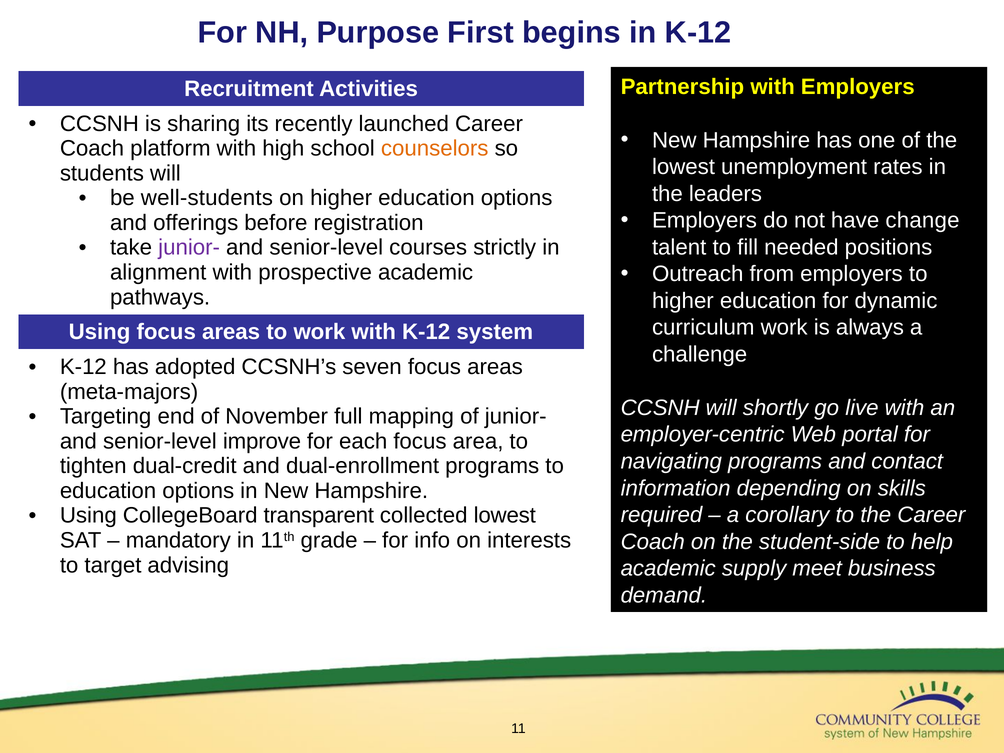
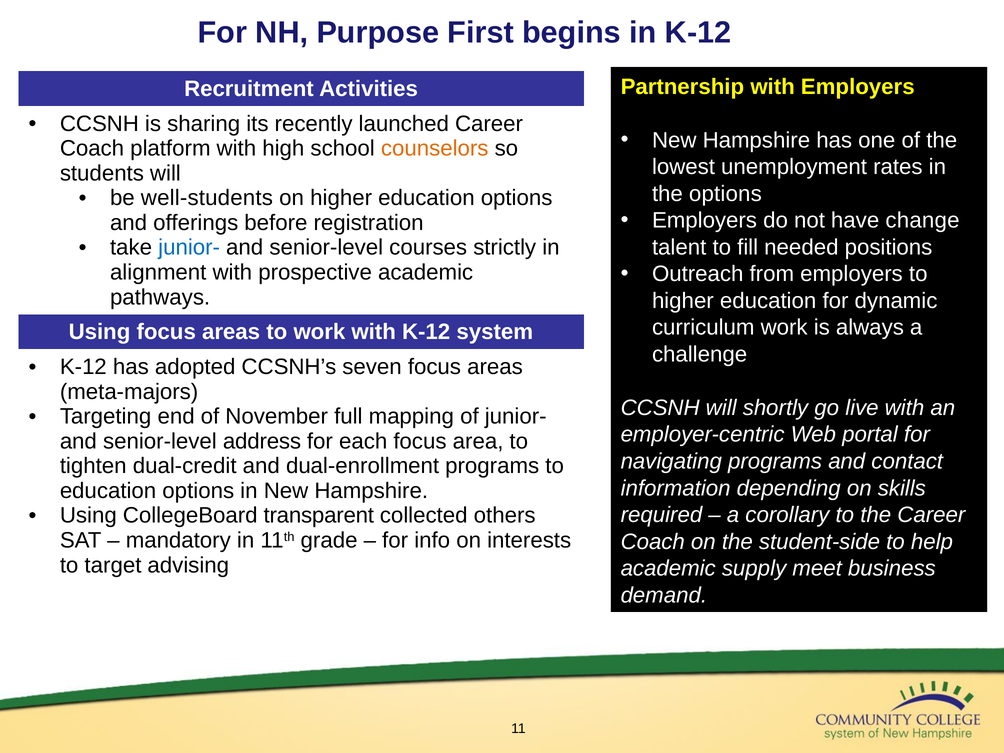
the leaders: leaders -> options (725, 194)
junior- colour: purple -> blue (189, 248)
improve: improve -> address (262, 441)
collected lowest: lowest -> others (505, 516)
